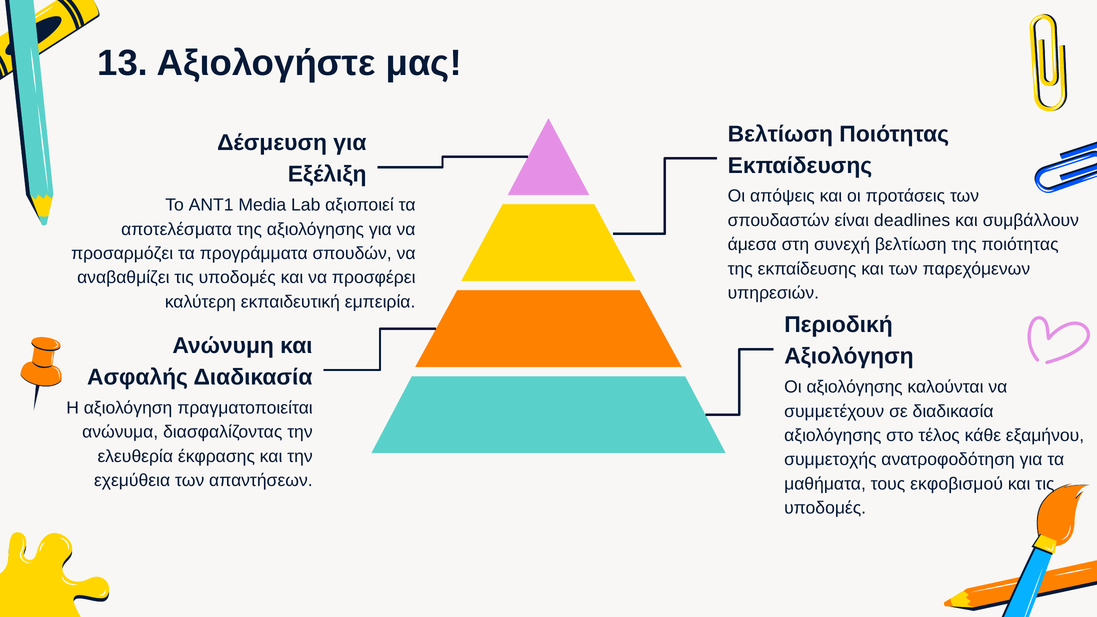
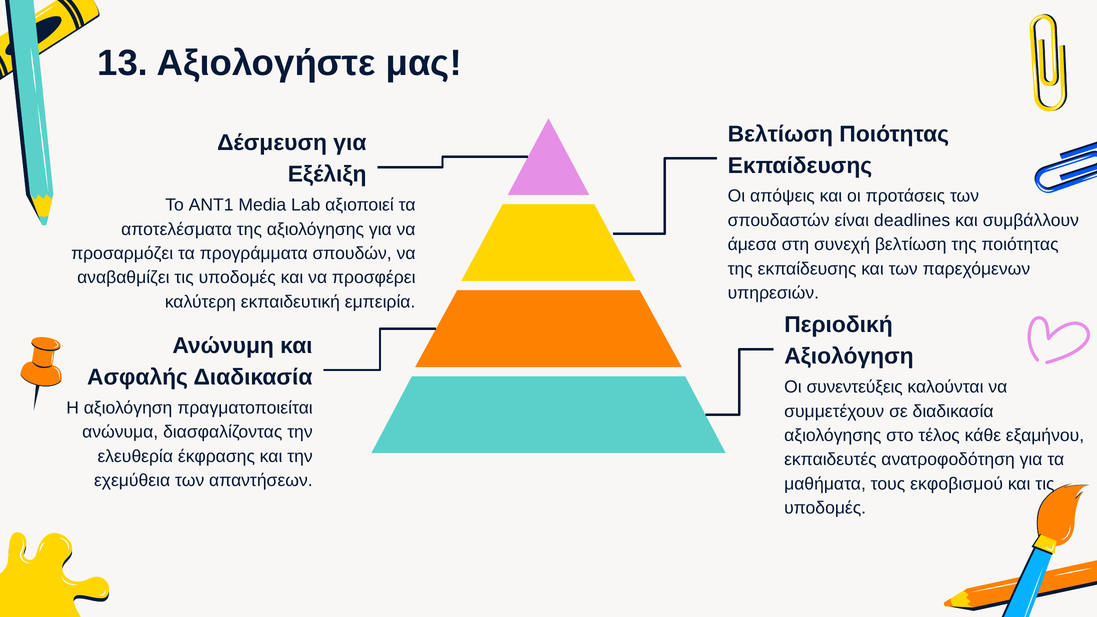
Οι αξιολόγησης: αξιολόγησης -> συνεντεύξεις (855, 387)
συμμετοχής: συμμετοχής -> εκπαιδευτές (830, 460)
